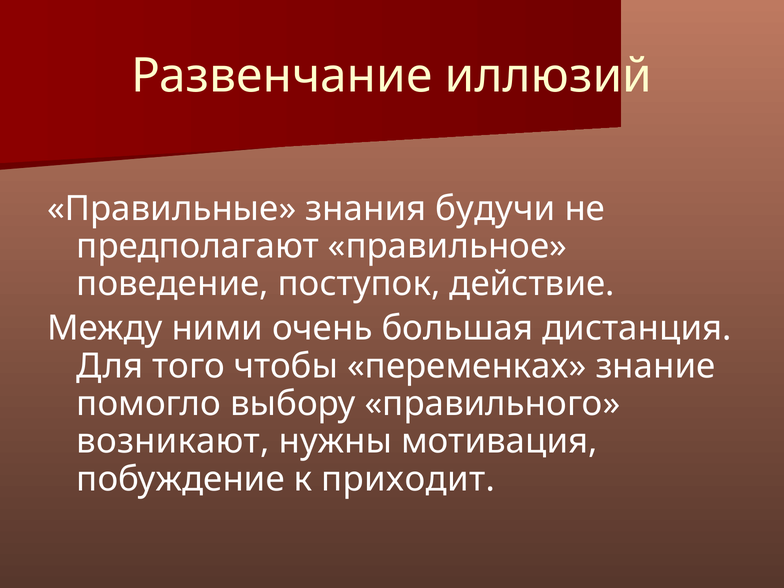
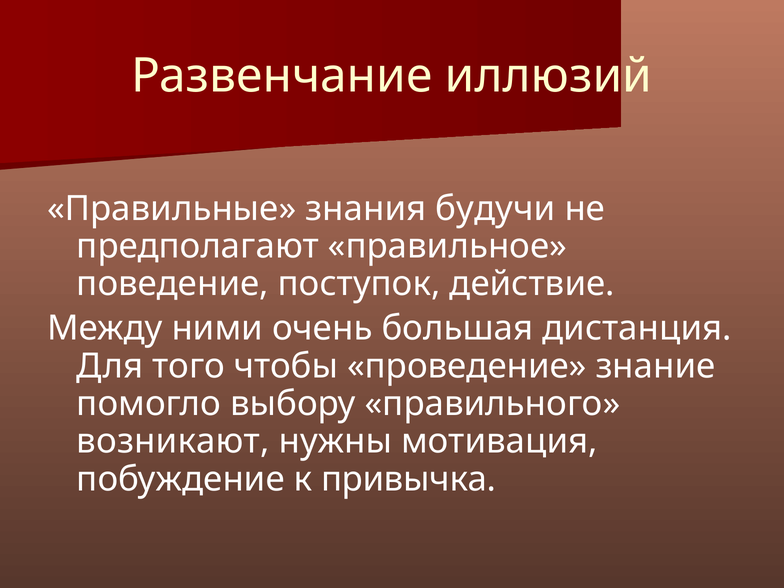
переменках: переменках -> проведение (467, 366)
приходит: приходит -> привычка (409, 479)
